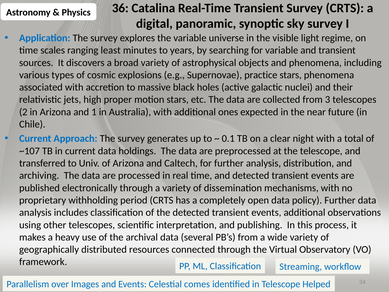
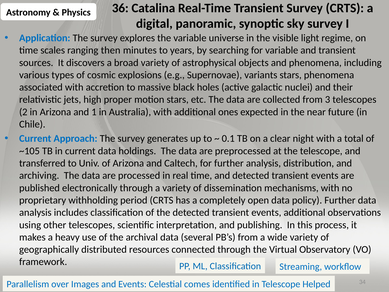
least: least -> then (111, 50)
practice: practice -> variants (261, 75)
~107: ~107 -> ~105 (29, 151)
